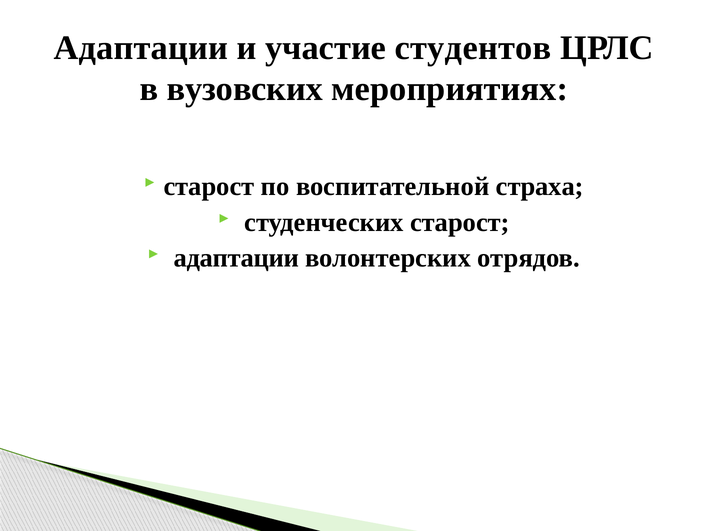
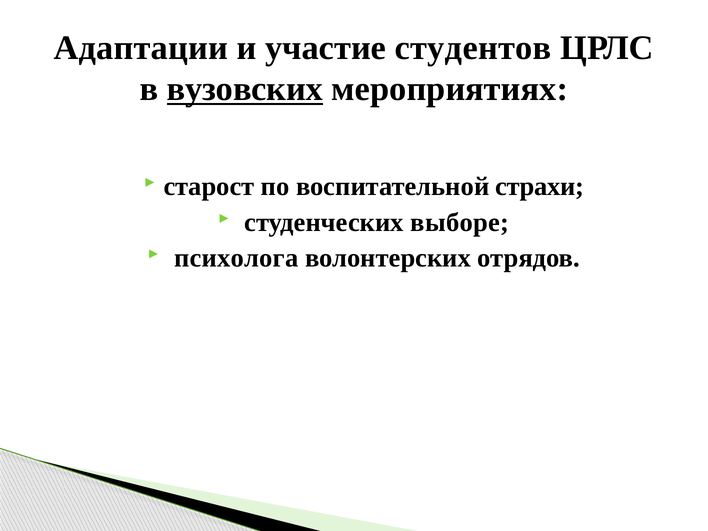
вузовских underline: none -> present (245, 89)
страха: страха -> страхи (540, 186)
студенческих старост: старост -> выборе (460, 222)
адаптации: адаптации -> психолога (236, 258)
